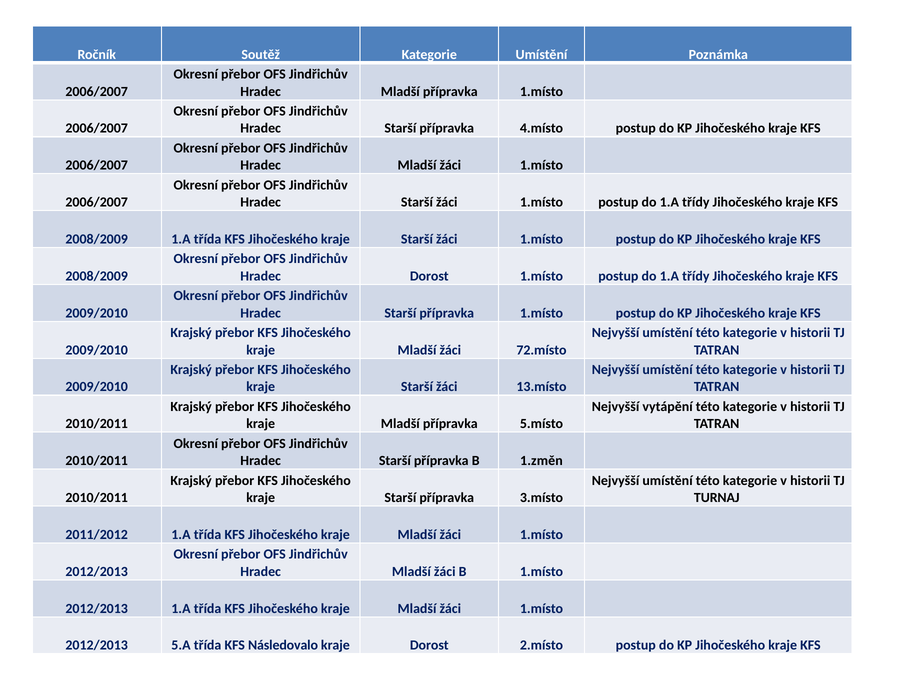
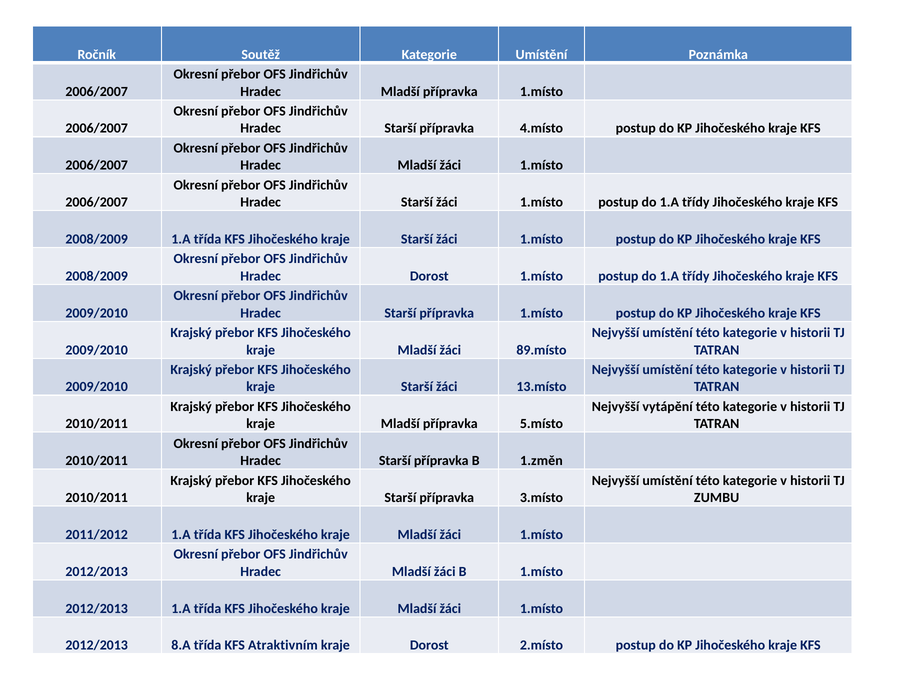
72.místo: 72.místo -> 89.místo (541, 350)
TURNAJ: TURNAJ -> ZUMBU (717, 498)
5.A: 5.A -> 8.A (181, 646)
Následovalo: Následovalo -> Atraktivním (283, 646)
